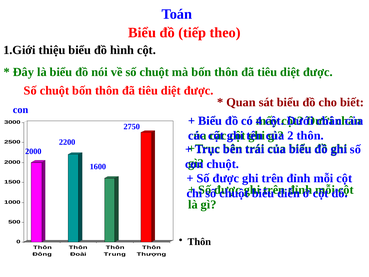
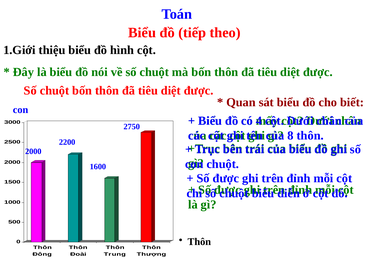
2: 2 -> 8 (291, 135)
